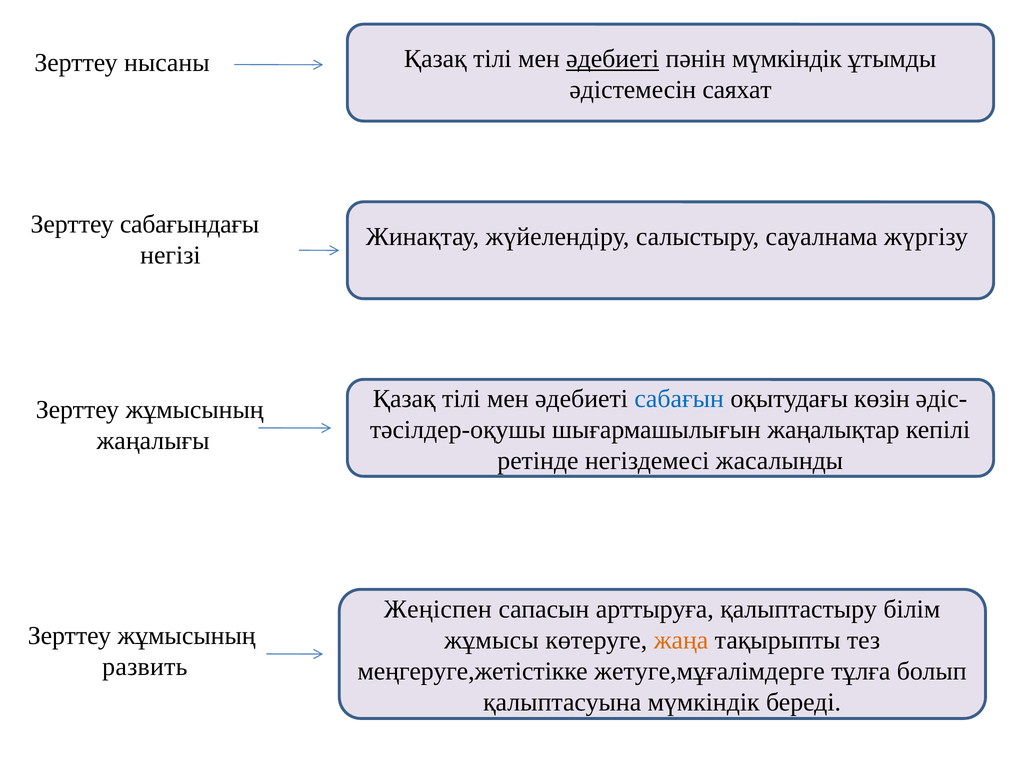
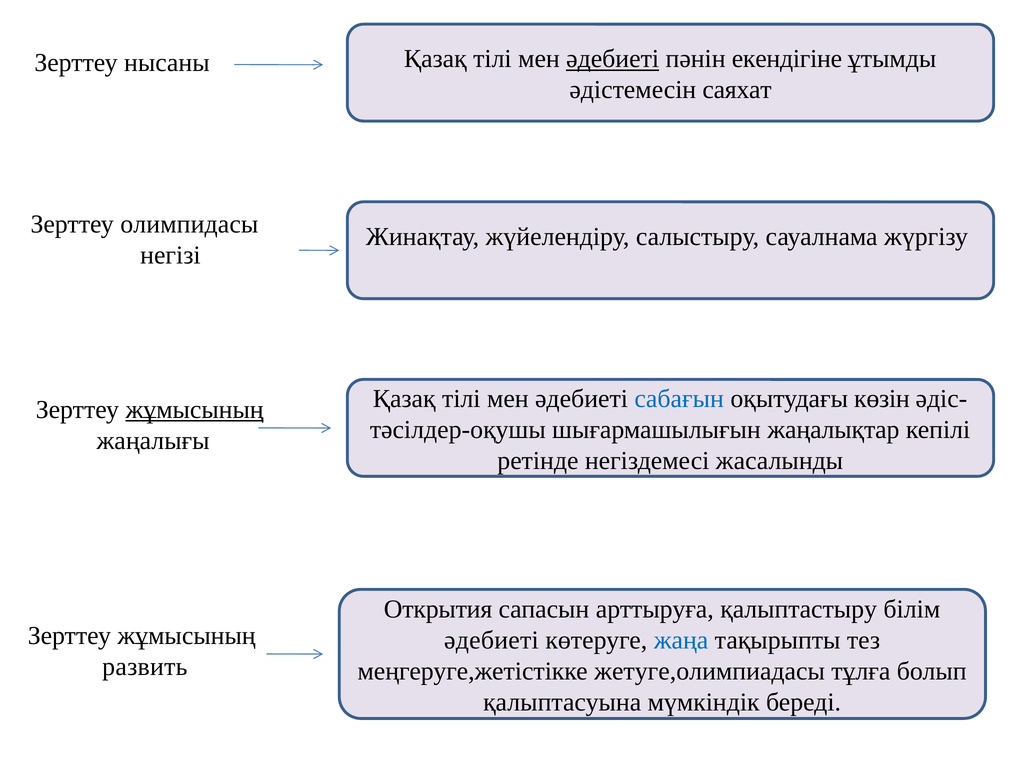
пәнін мүмкіндік: мүмкіндік -> екендігіне (787, 59)
сабағындағы: сабағындағы -> олимпидасы (189, 224)
жұмысының underline: none -> present (195, 410)
Жеңіспен: Жеңіспен -> Открытия (438, 610)
жұмысы: жұмысы -> әдебиеті (491, 641)
жаңа colour: orange -> blue (681, 641)
жетуге,мұғалімдерге: жетуге,мұғалімдерге -> жетуге,олимпиадасы (710, 672)
